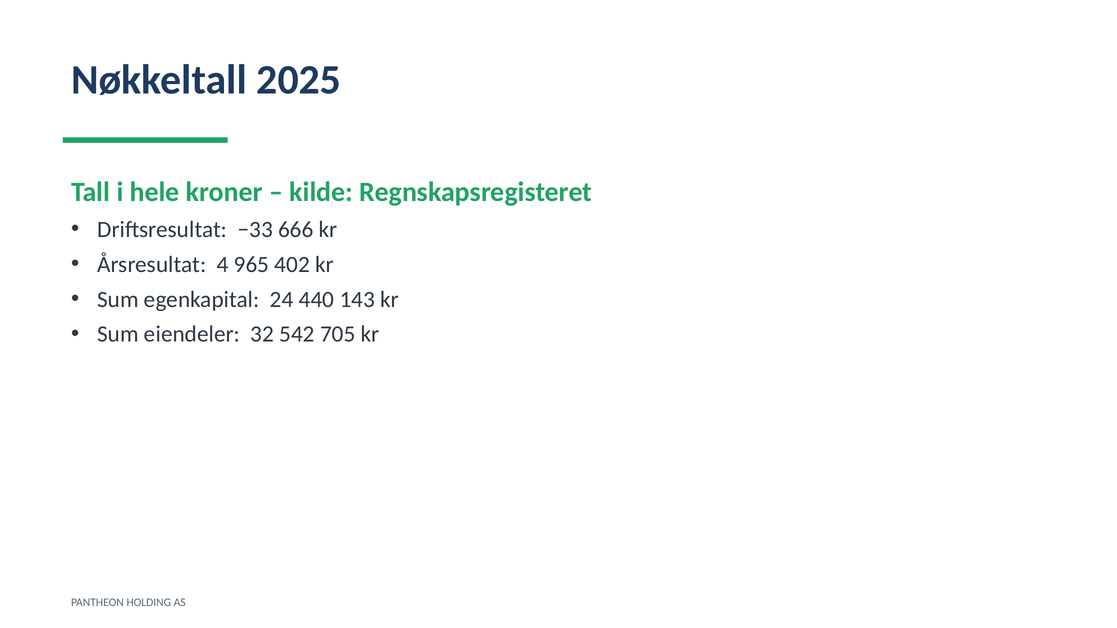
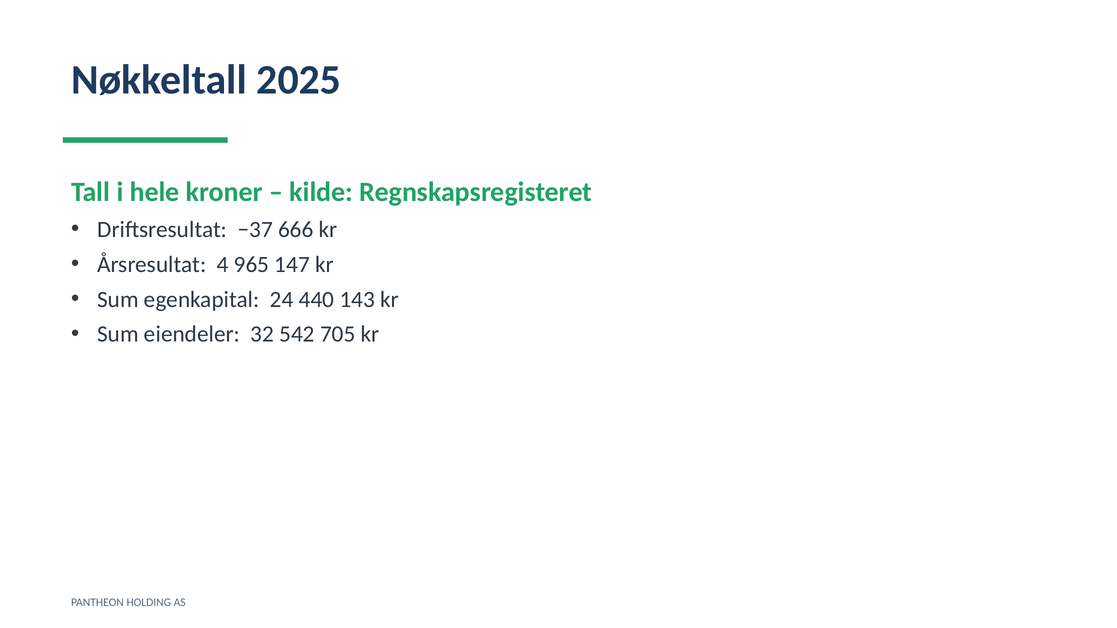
−33: −33 -> −37 (255, 230)
402: 402 -> 147 (292, 265)
